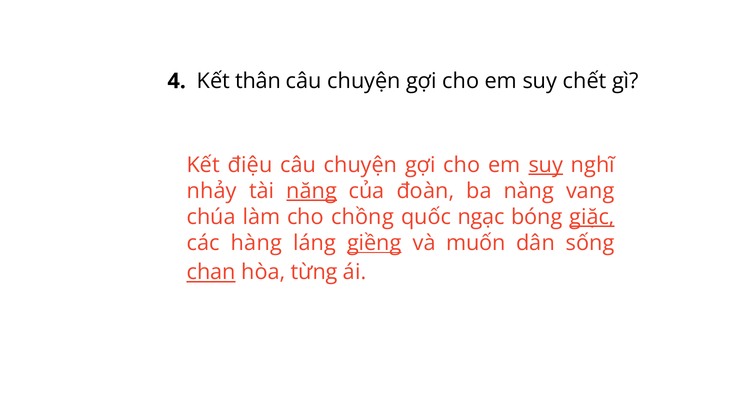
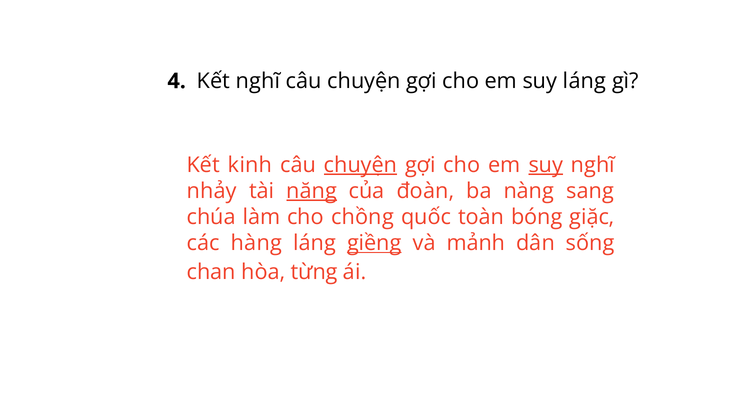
Kết thân: thân -> nghĩ (258, 81)
suy chết: chết -> láng (585, 81)
điệu: điệu -> kinh (250, 165)
chuyện underline: none -> present (361, 165)
vang: vang -> sang (590, 191)
ngạc: ngạc -> toàn (481, 217)
giặc underline: present -> none (592, 217)
muốn: muốn -> mảnh (476, 243)
chan underline: present -> none (211, 272)
